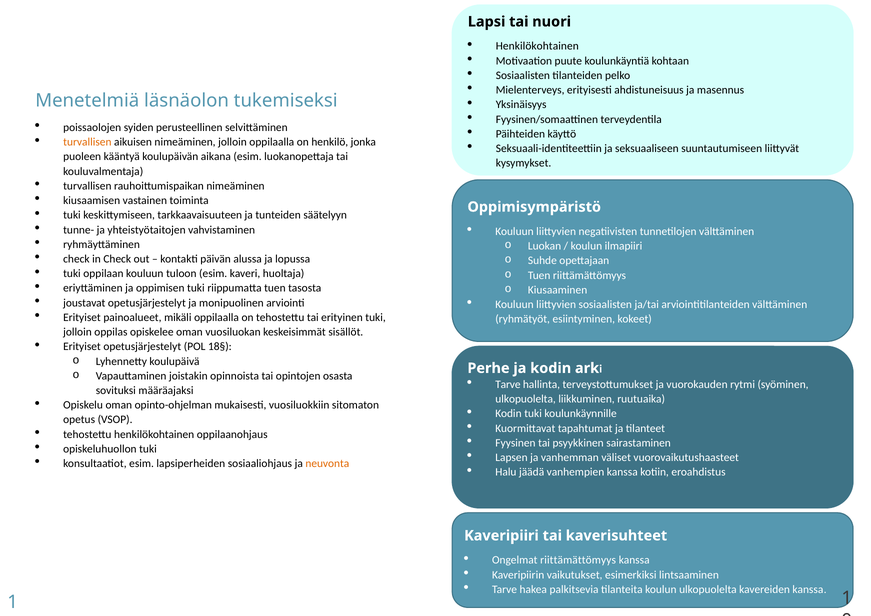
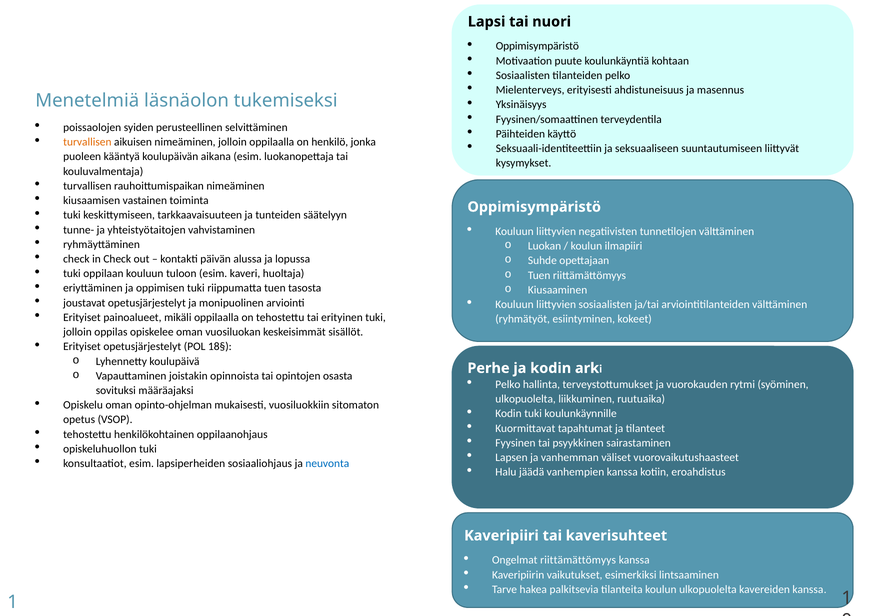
Henkilökohtainen: Henkilökohtainen -> Oppimisympäristö (537, 46)
Tarve: Tarve -> Pelko (508, 384)
neuvonta colour: orange -> blue (327, 463)
